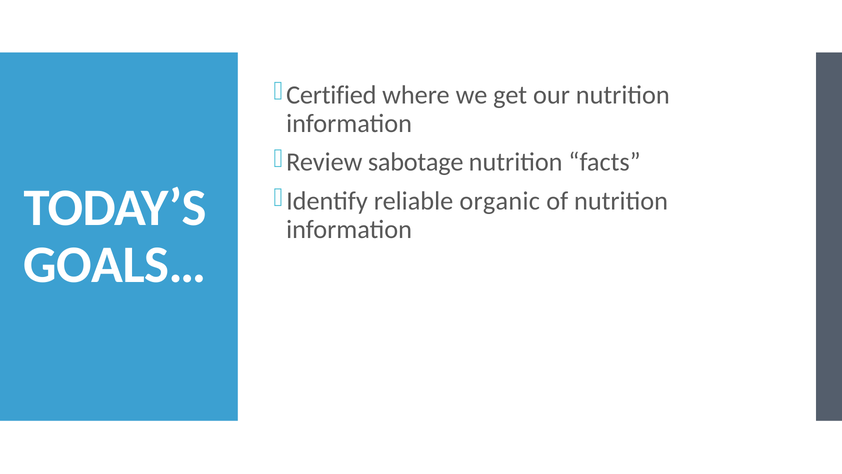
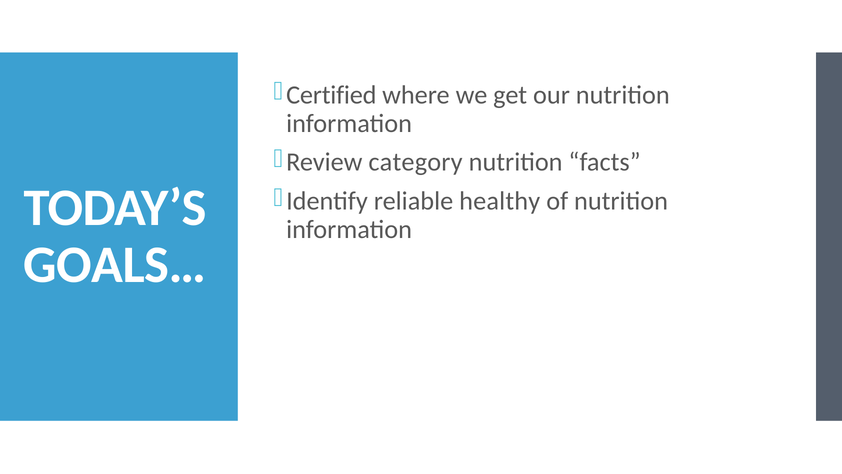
sabotage: sabotage -> category (416, 162)
organic: organic -> healthy (500, 201)
